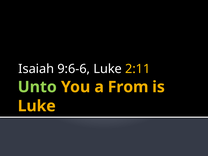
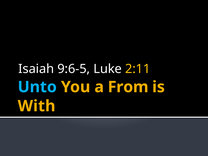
9:6-6: 9:6-6 -> 9:6-5 (74, 69)
Unto colour: light green -> light blue (37, 87)
Luke: Luke -> With (37, 106)
